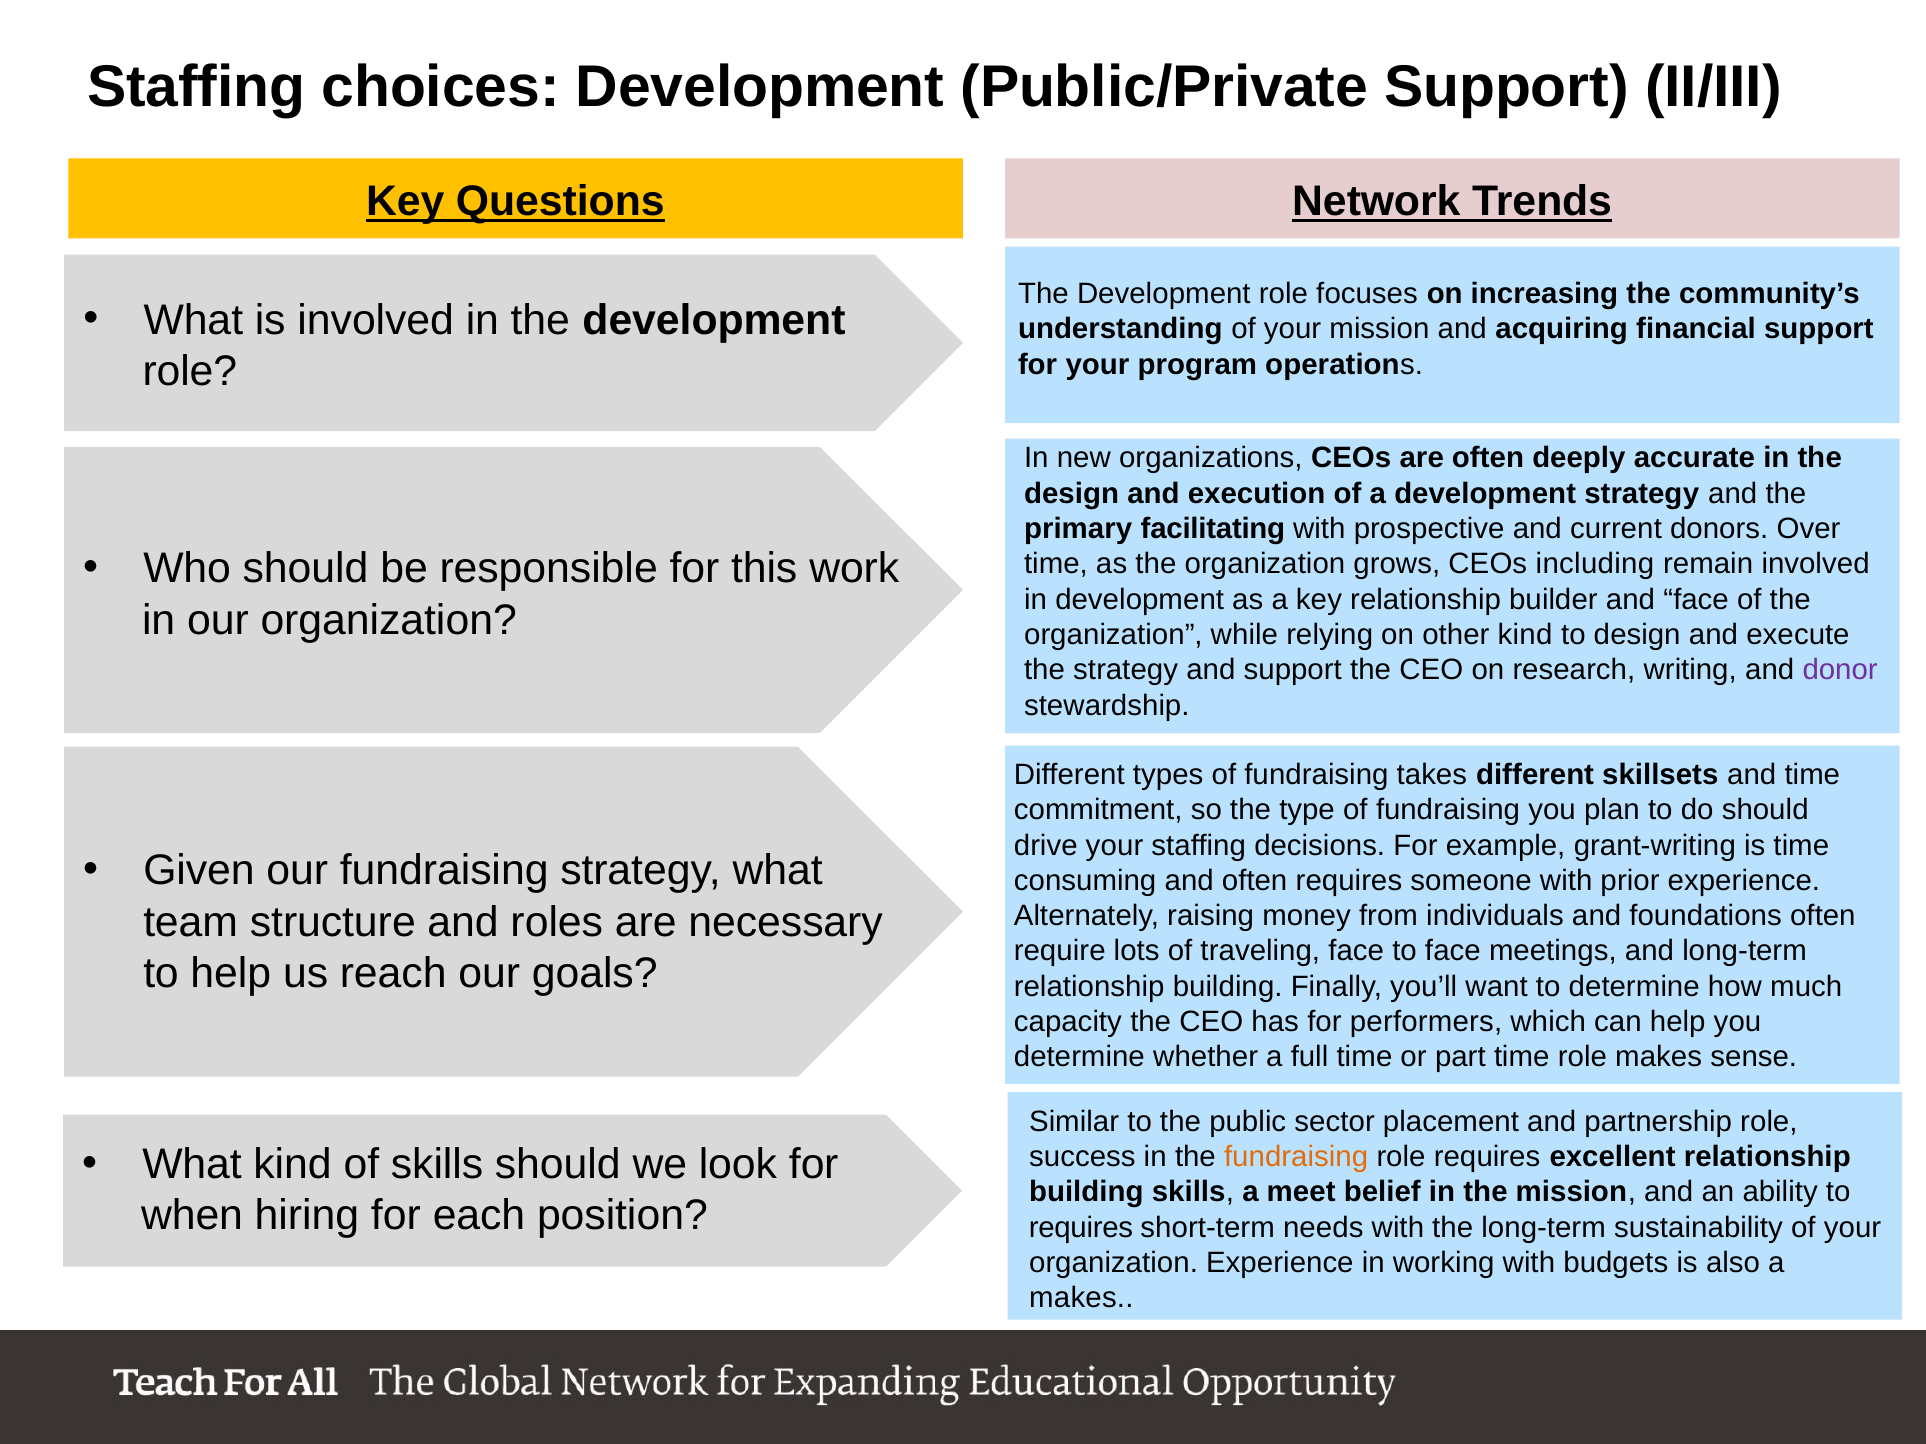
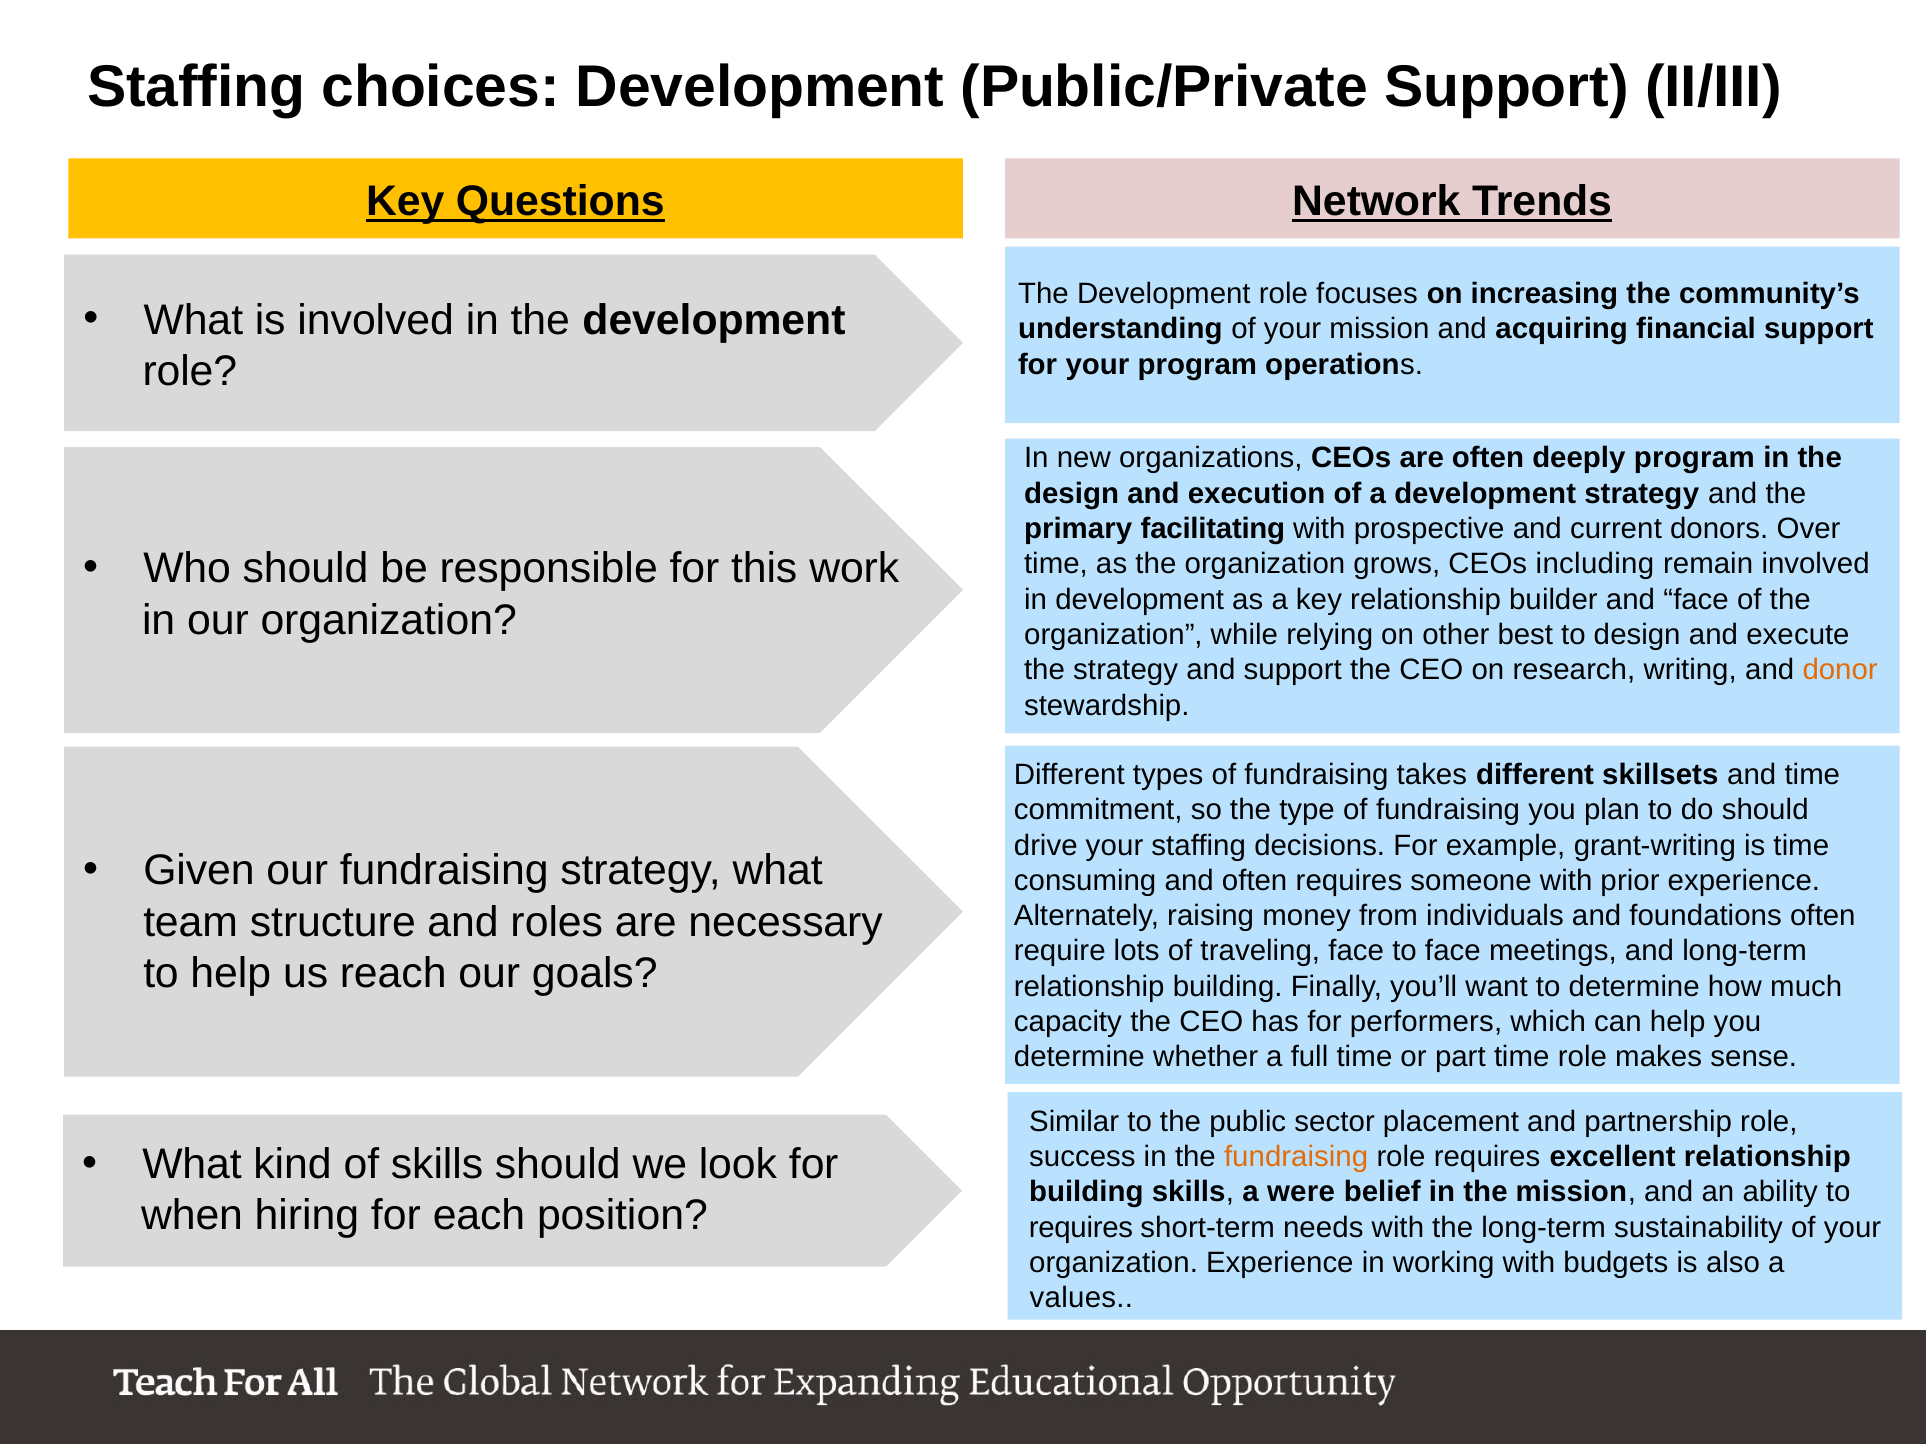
deeply accurate: accurate -> program (1694, 458)
other kind: kind -> best (1525, 635)
donor colour: purple -> orange (1840, 670)
meet: meet -> were (1301, 1192)
makes: makes -> values (1081, 1298)
